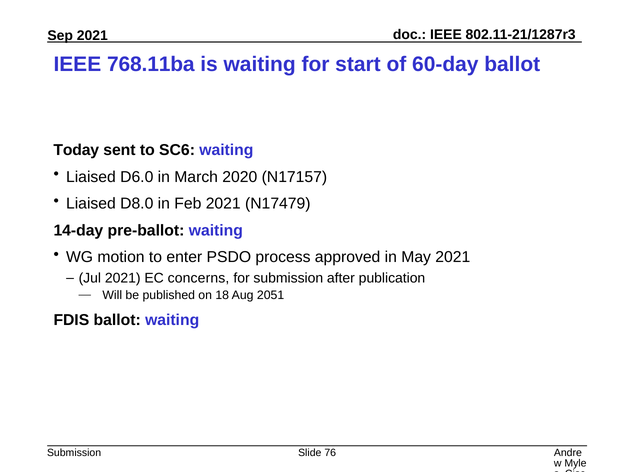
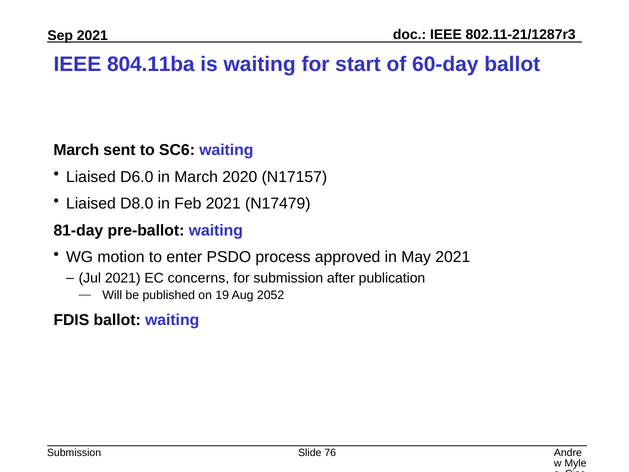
768.11ba: 768.11ba -> 804.11ba (151, 64)
Today: Today -> March (76, 150)
14-day: 14-day -> 81-day (78, 230)
18: 18 -> 19 (222, 295)
2051: 2051 -> 2052 (271, 295)
